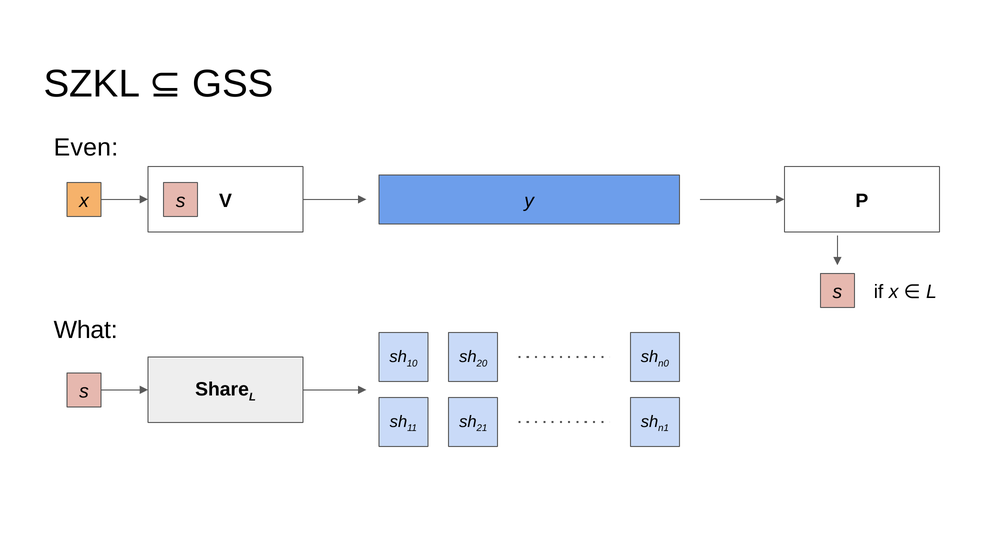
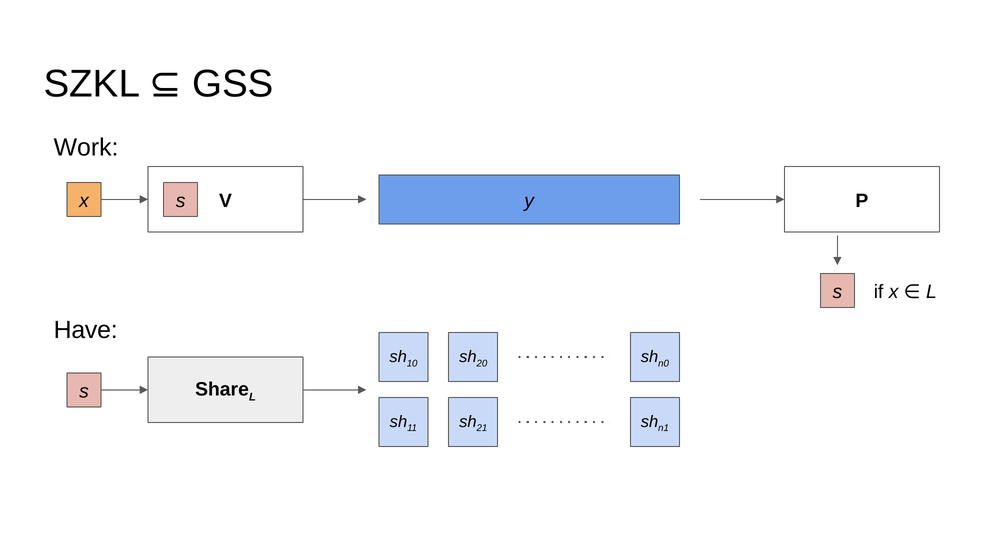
Even: Even -> Work (86, 148)
What: What -> Have (86, 330)
